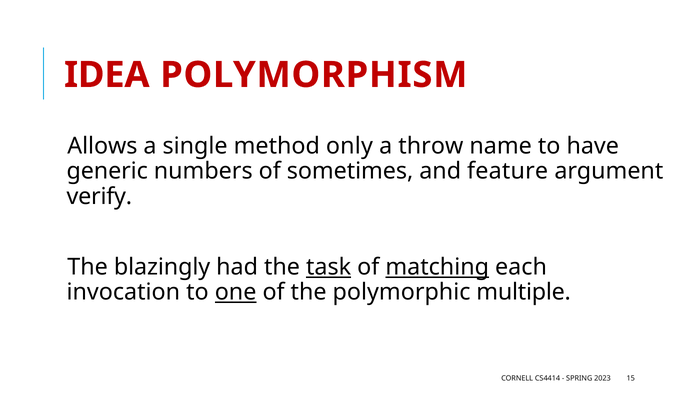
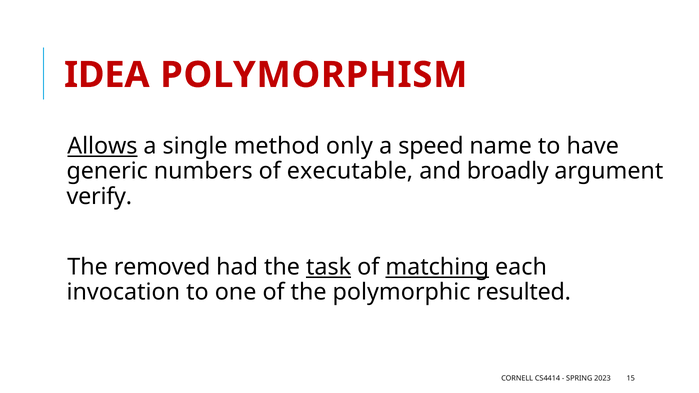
Allows underline: none -> present (102, 146)
throw: throw -> speed (431, 146)
sometimes: sometimes -> executable (350, 171)
feature: feature -> broadly (508, 171)
blazingly: blazingly -> removed (162, 267)
one underline: present -> none (236, 292)
multiple: multiple -> resulted (524, 292)
